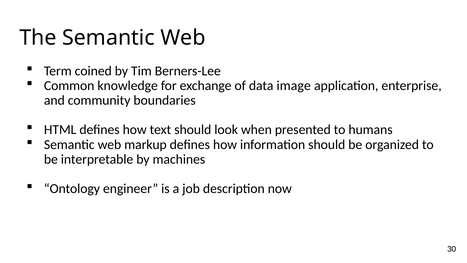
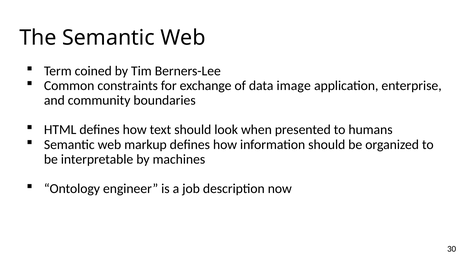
knowledge: knowledge -> constraints (128, 86)
